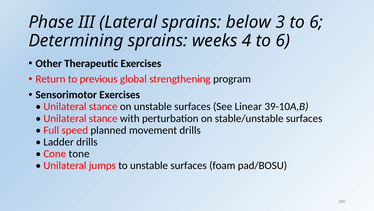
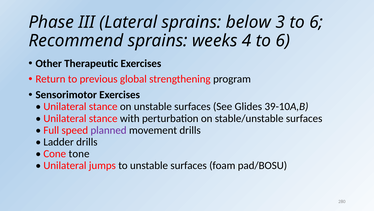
Determining: Determining -> Recommend (76, 41)
Linear: Linear -> Glides (248, 106)
planned colour: black -> purple (109, 130)
